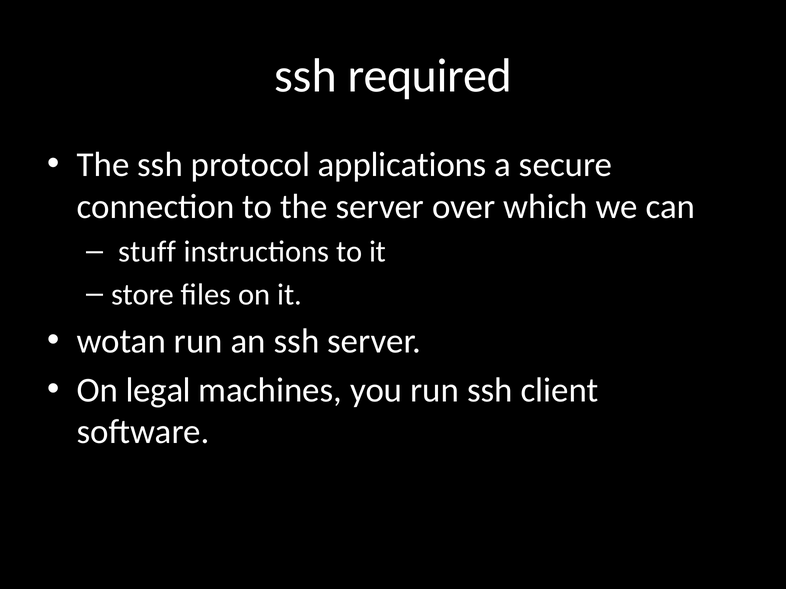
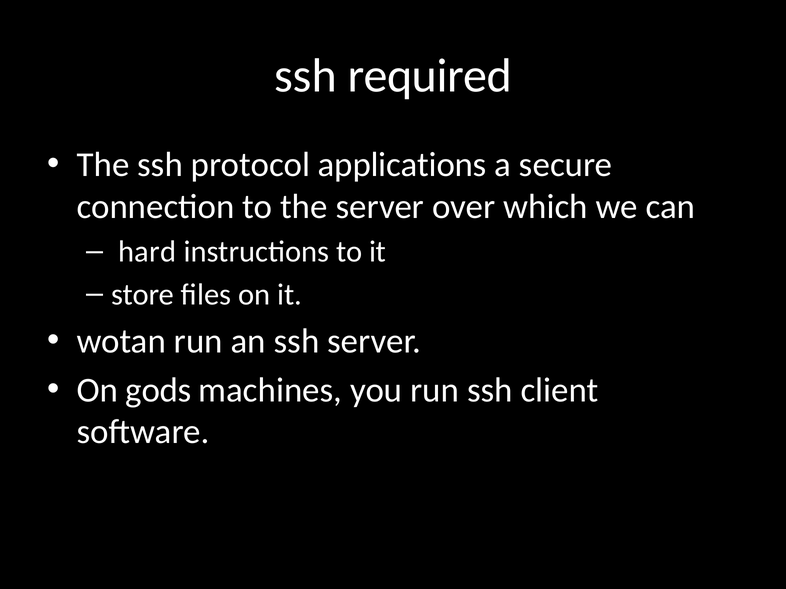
stuff: stuff -> hard (147, 252)
legal: legal -> gods (158, 390)
